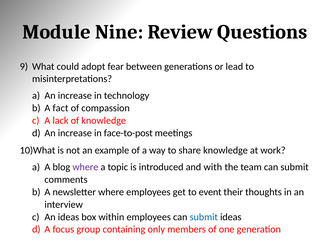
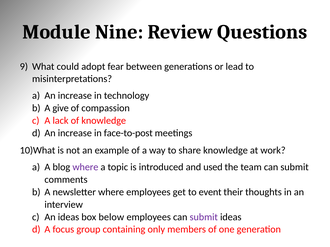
fact: fact -> give (61, 108)
with: with -> used (213, 167)
within: within -> below (111, 217)
submit colour: blue -> purple (204, 217)
